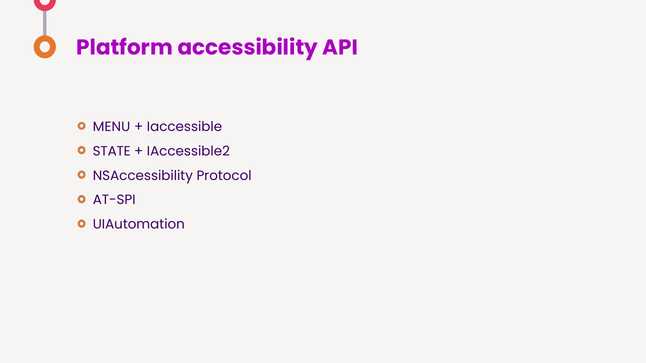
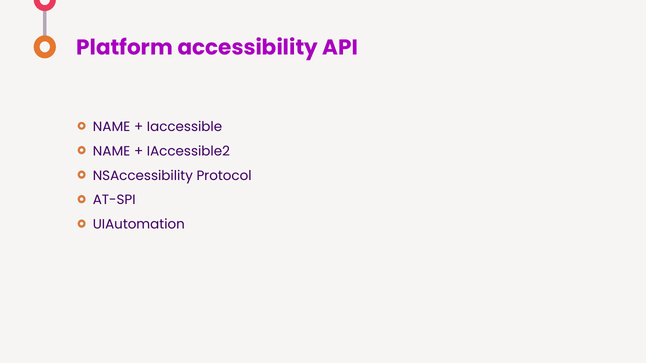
MENU: MENU -> NAME (112, 127)
STATE: STATE -> NAME (112, 151)
